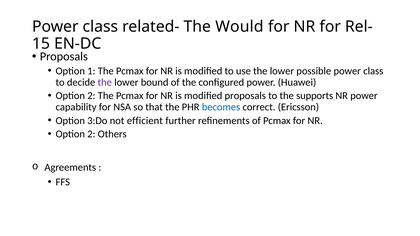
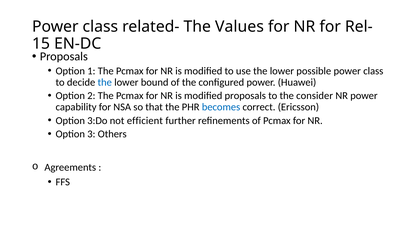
Would: Would -> Values (239, 27)
the colour: purple -> blue (105, 82)
supports: supports -> consider (315, 96)
2: 2 -> 3 (91, 134)
